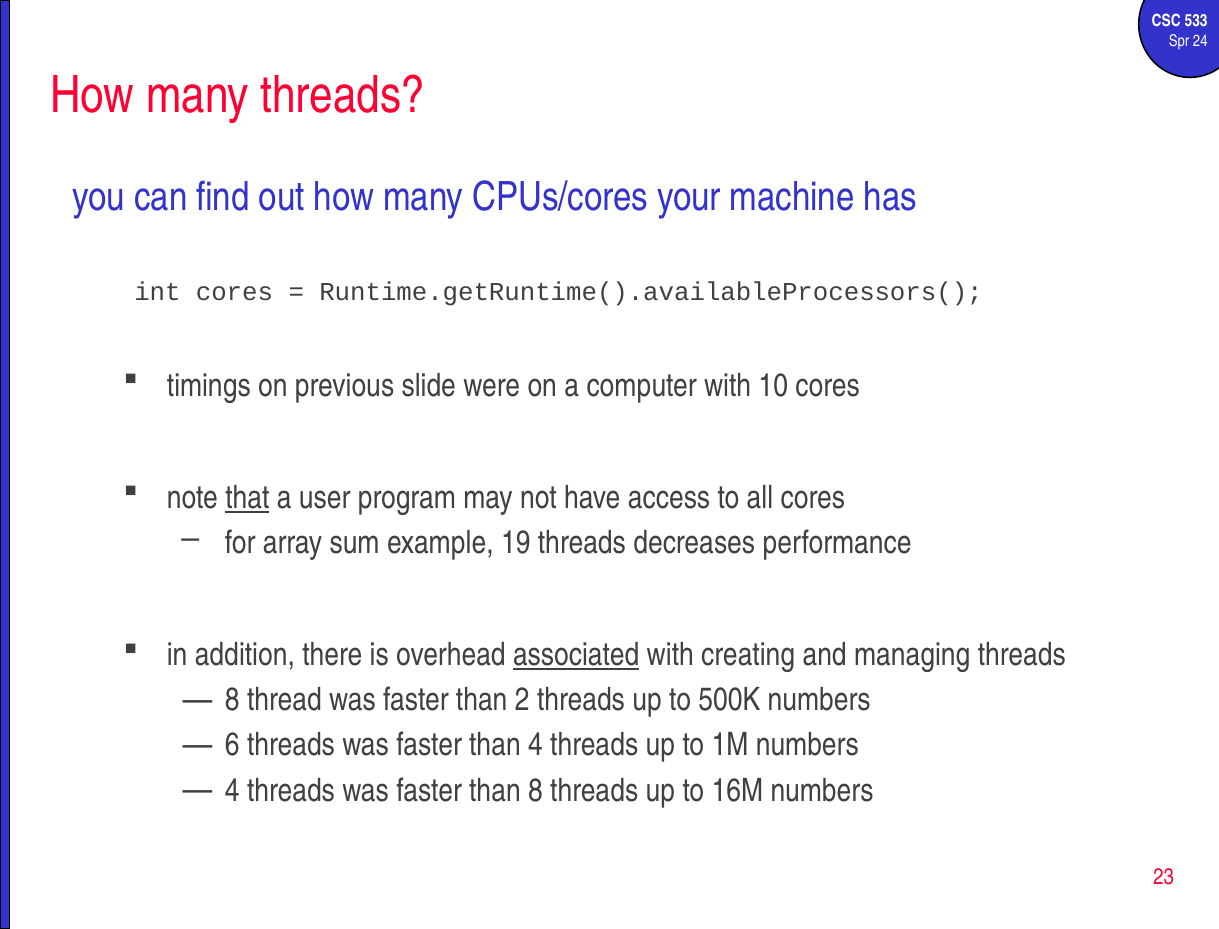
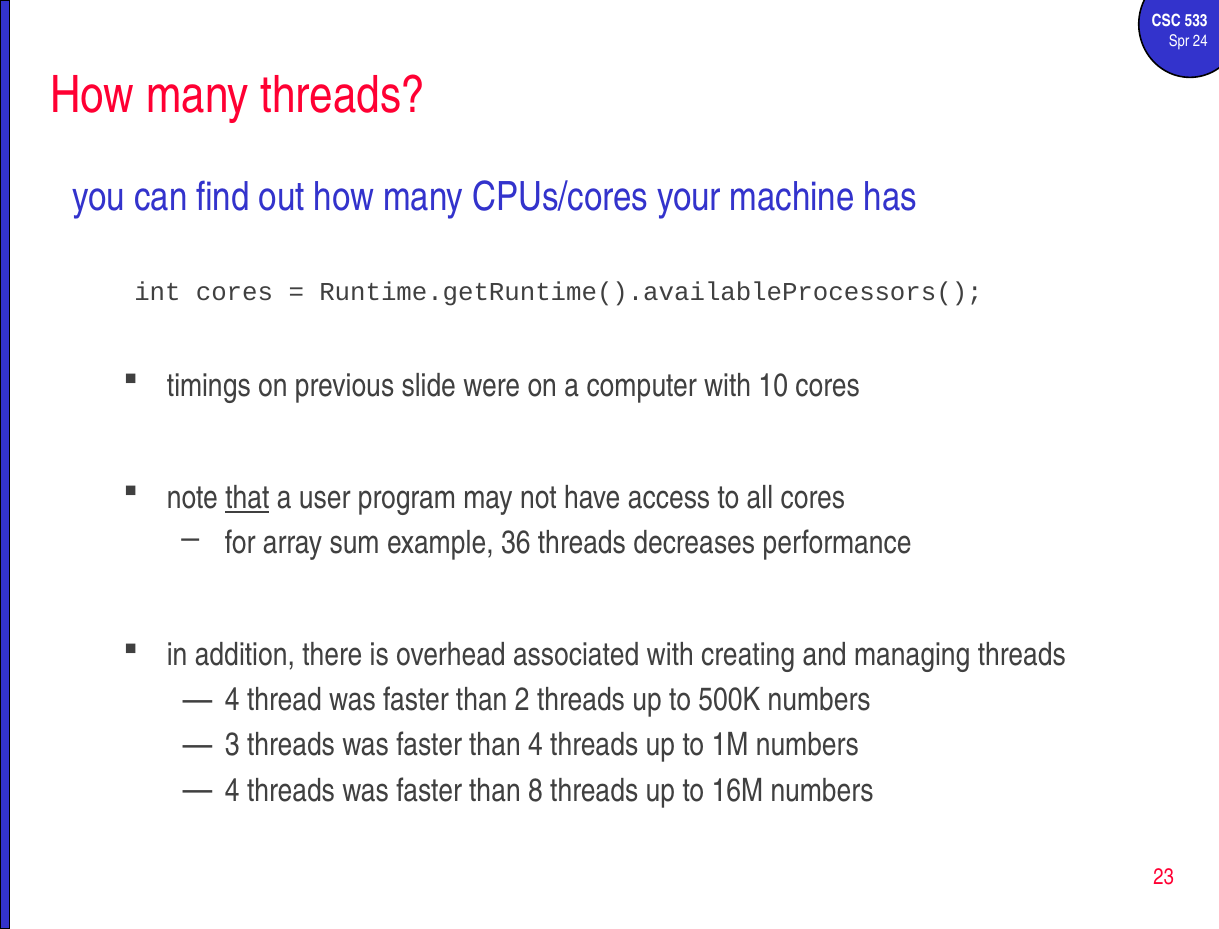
19: 19 -> 36 (516, 542)
associated underline: present -> none (576, 655)
8: 8 -> 4 (232, 700)
6: 6 -> 3 (232, 745)
